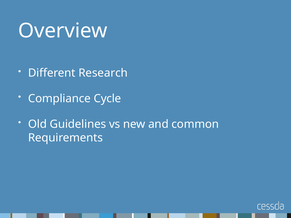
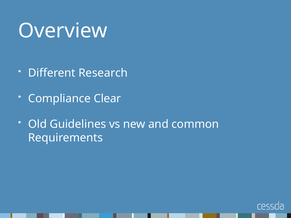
Cycle: Cycle -> Clear (107, 99)
